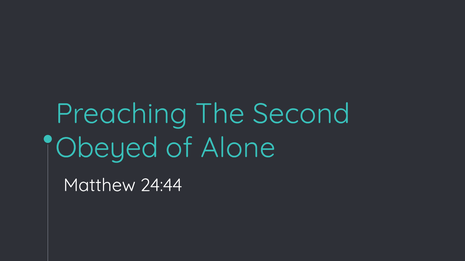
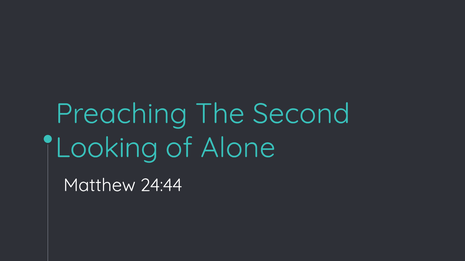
Obeyed: Obeyed -> Looking (107, 148)
